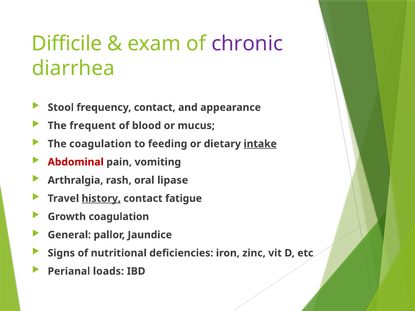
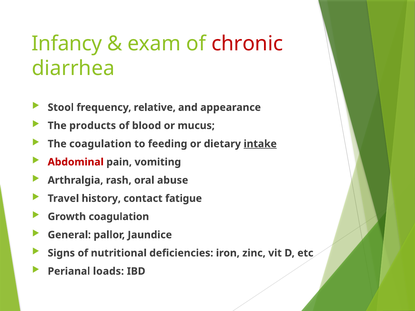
Difficile: Difficile -> Infancy (67, 44)
chronic colour: purple -> red (247, 44)
frequency contact: contact -> relative (155, 108)
frequent: frequent -> products (93, 126)
lipase: lipase -> abuse (173, 180)
history underline: present -> none (101, 199)
